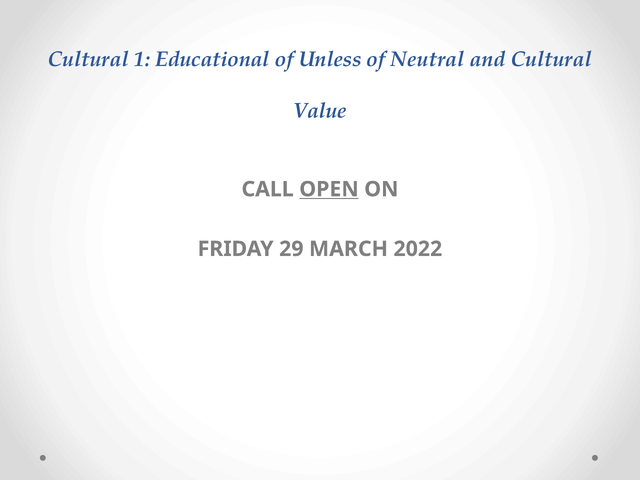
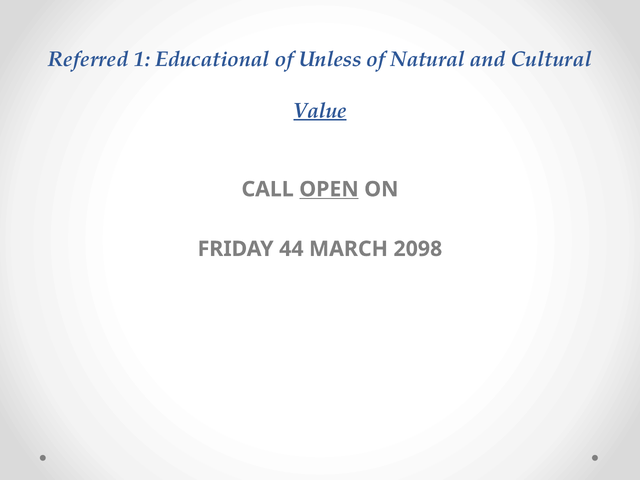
Cultural: Cultural -> Referred (88, 59)
Neutral: Neutral -> Natural (428, 59)
Value underline: none -> present (320, 111)
29: 29 -> 44 (291, 249)
2022: 2022 -> 2098 (418, 249)
